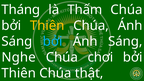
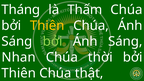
bởi colour: light blue -> light green (53, 41)
Nghe: Nghe -> Nhan (19, 57)
chơi: chơi -> thời (100, 57)
